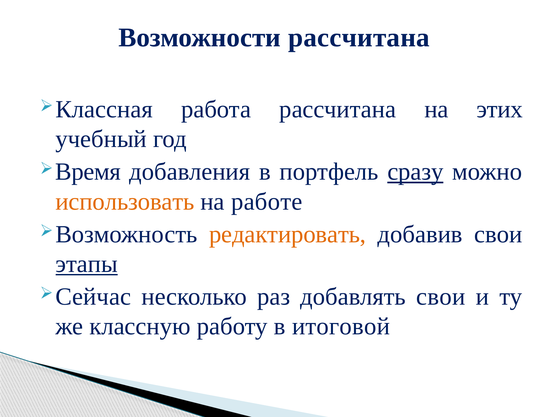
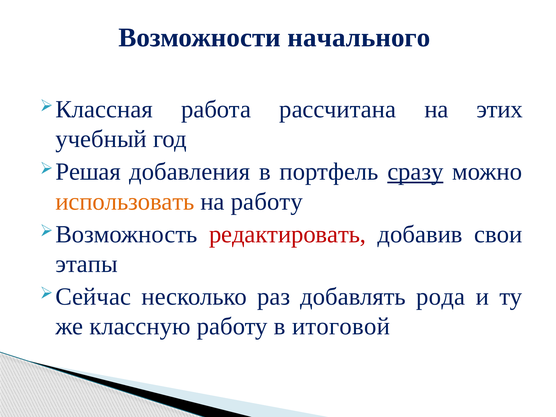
Возможности рассчитана: рассчитана -> начального (359, 38)
Время: Время -> Решая (88, 172)
на работе: работе -> работу (267, 202)
редактировать colour: orange -> red (288, 234)
этапы underline: present -> none (87, 264)
добавлять свои: свои -> рода (441, 297)
